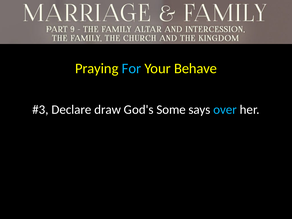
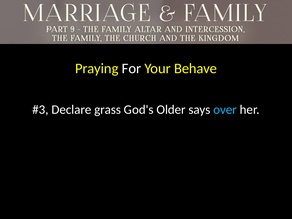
For colour: light blue -> white (131, 68)
draw: draw -> grass (108, 110)
Some: Some -> Older (171, 110)
